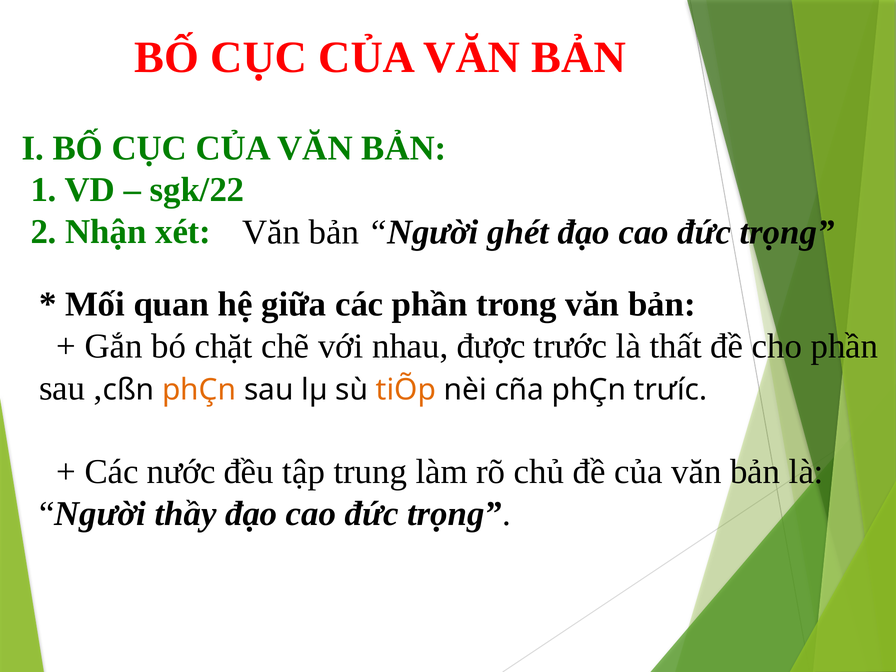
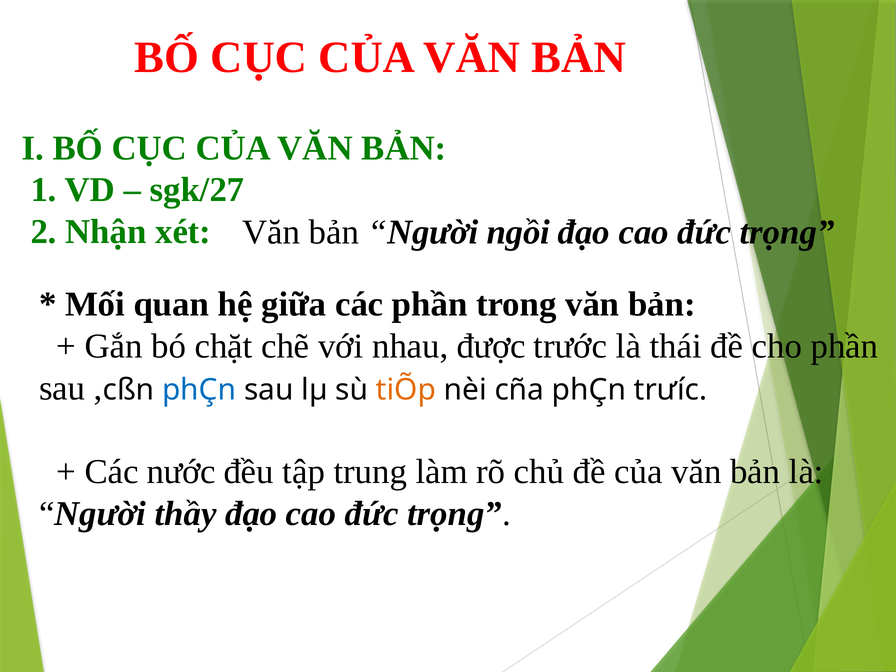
sgk/22: sgk/22 -> sgk/27 (197, 190)
ghét: ghét -> ngồi (518, 232)
thất: thất -> thái (676, 346)
phÇn colour: orange -> blue (199, 390)
